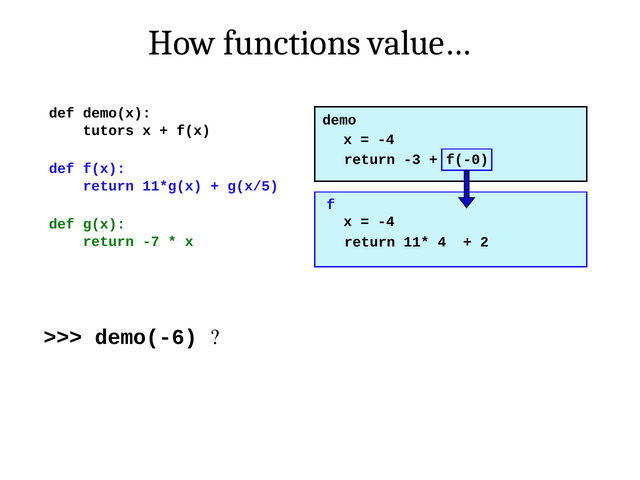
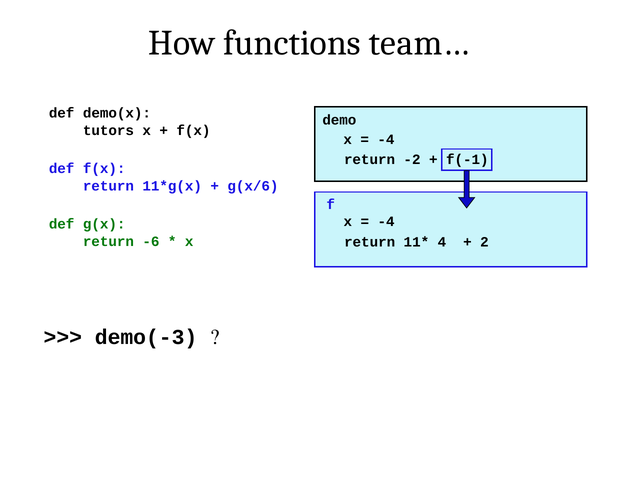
value…: value… -> team… (419, 43)
-3: -3 -> -2 (412, 160)
f(-0: f(-0 -> f(-1 (467, 160)
g(x/5: g(x/5 -> g(x/6 (253, 186)
-7: -7 -> -6 (151, 241)
demo(-6: demo(-6 -> demo(-3 (146, 337)
